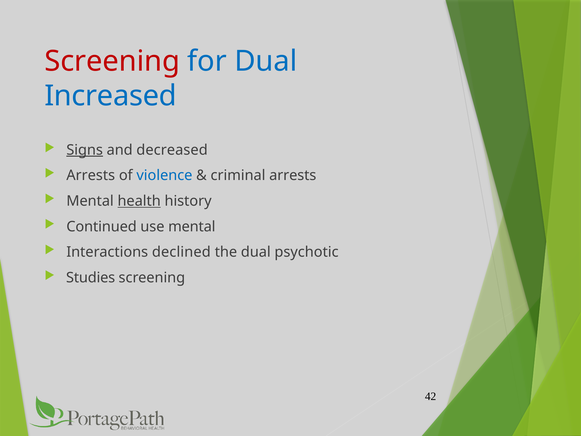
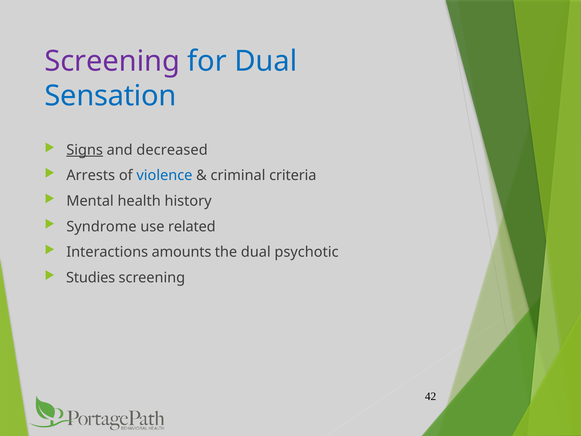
Screening colour: red -> purple (112, 61)
Increased: Increased -> Sensation (111, 96)
criminal arrests: arrests -> criteria (293, 175)
health underline: present -> none (139, 201)
Continued: Continued -> Syndrome (101, 226)
use mental: mental -> related (192, 226)
declined: declined -> amounts (181, 252)
